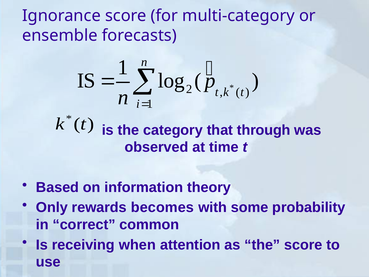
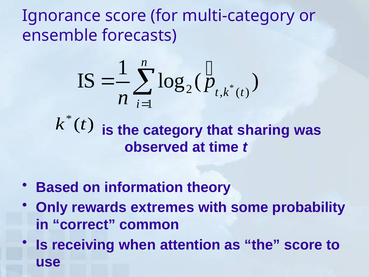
through: through -> sharing (264, 130)
becomes: becomes -> extremes (162, 207)
